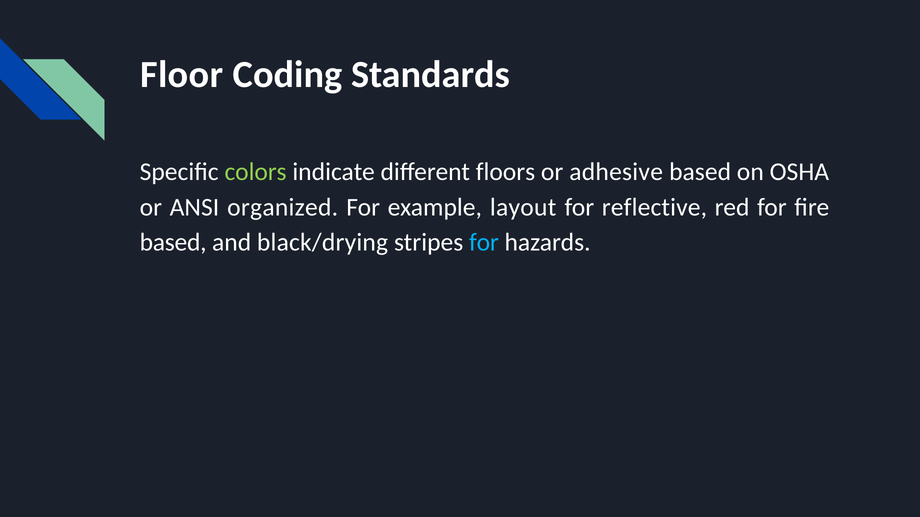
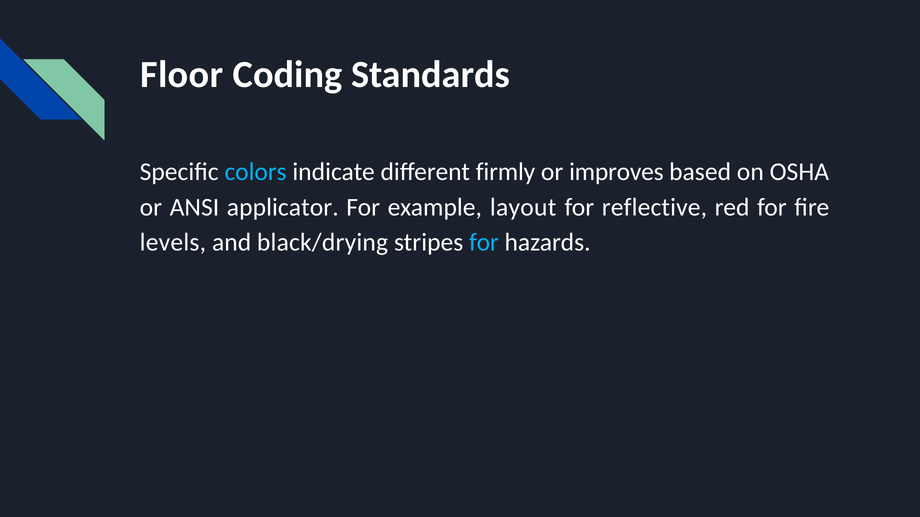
colors colour: light green -> light blue (256, 172)
floors: floors -> firmly (506, 172)
adhesive: adhesive -> improves (616, 172)
organized: organized -> applicator (283, 207)
based: based -> levels (173, 243)
